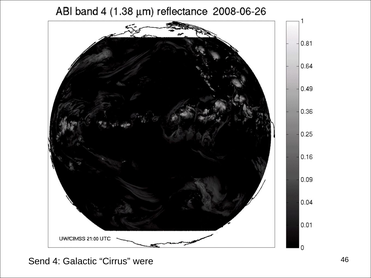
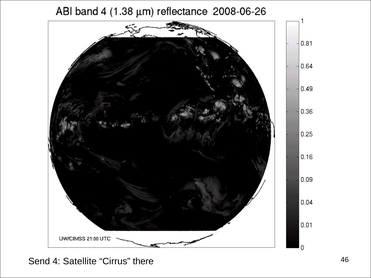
Galactic: Galactic -> Satellite (80, 262)
were: were -> there (143, 262)
